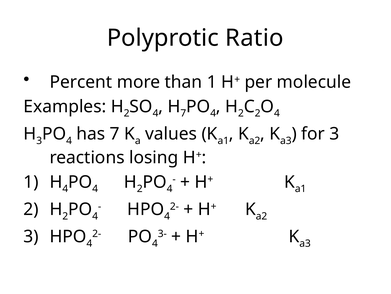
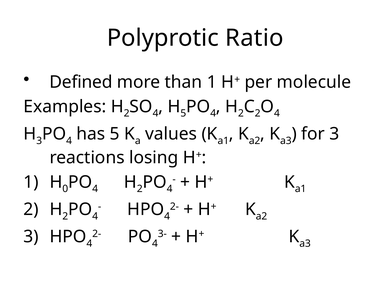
Percent: Percent -> Defined (81, 82)
7: 7 -> 5 (183, 113)
has 7: 7 -> 5 (115, 134)
4: 4 -> 0 (65, 188)
